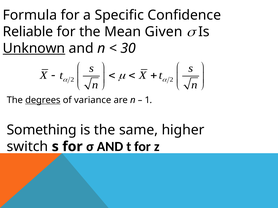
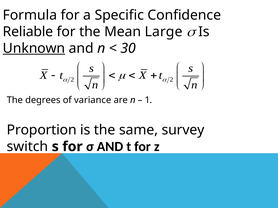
Given: Given -> Large (164, 32)
degrees underline: present -> none (43, 100)
Something: Something -> Proportion (42, 130)
higher: higher -> survey (183, 130)
